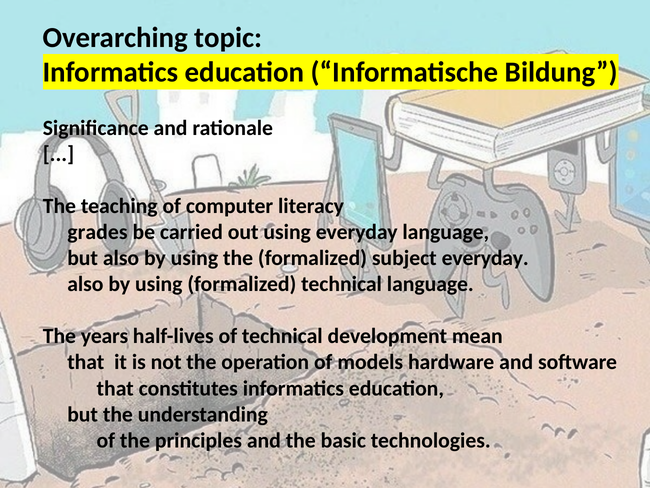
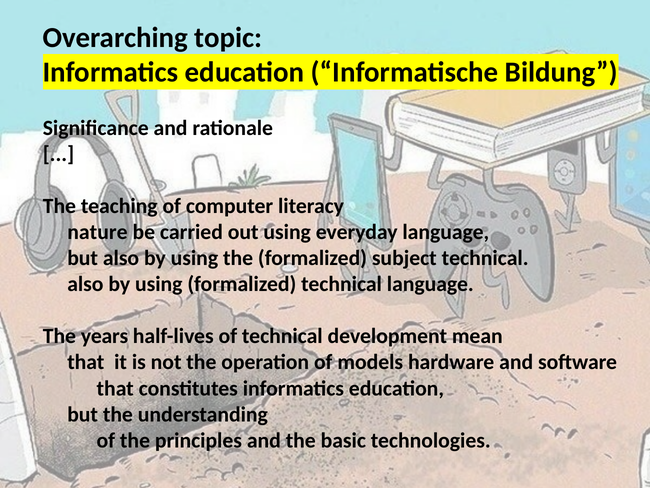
grades: grades -> nature (97, 232)
subject everyday: everyday -> technical (485, 258)
